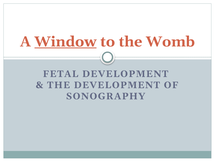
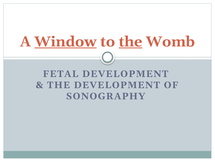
the underline: none -> present (130, 41)
